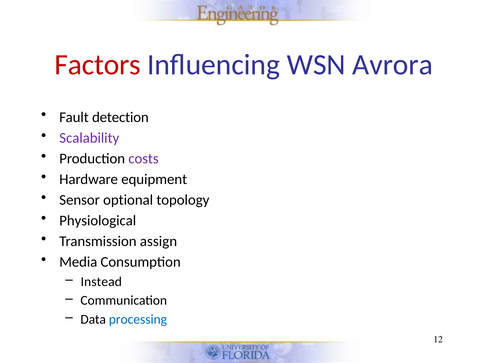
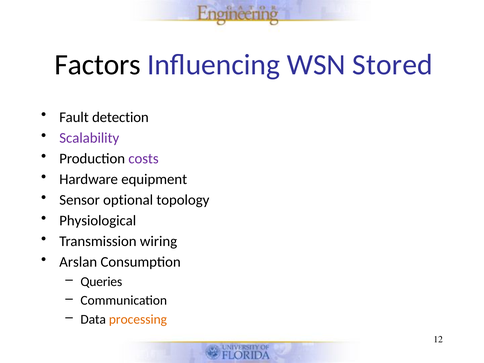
Factors colour: red -> black (98, 65)
Avrora: Avrora -> Stored (393, 65)
assign: assign -> wiring (159, 241)
Media: Media -> Arslan (78, 262)
Instead: Instead -> Queries (101, 282)
processing colour: blue -> orange (138, 319)
